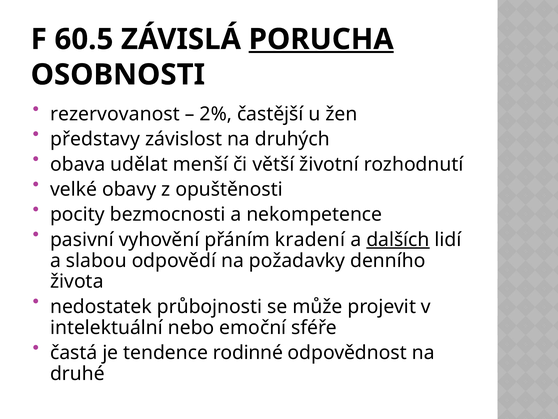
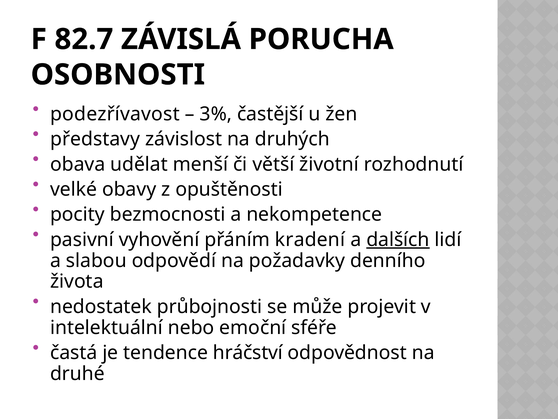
60.5: 60.5 -> 82.7 (84, 39)
PORUCHA underline: present -> none (321, 39)
rezervovanost: rezervovanost -> podezřívavost (115, 114)
2%: 2% -> 3% (216, 114)
rodinné: rodinné -> hráčství (248, 352)
